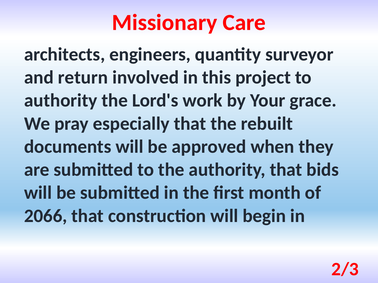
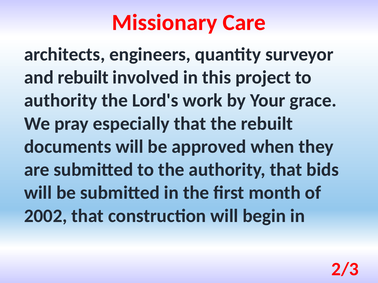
and return: return -> rebuilt (83, 78)
2066: 2066 -> 2002 (46, 216)
